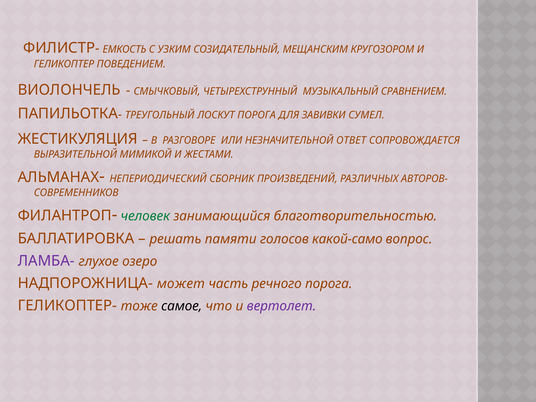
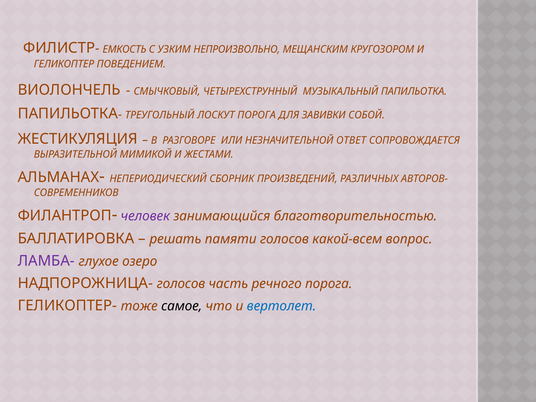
СОЗИДАТЕЛЬНЫЙ: СОЗИДАТЕЛЬНЫЙ -> НЕПРОИЗВОЛЬНО (237, 49)
МУЗЫКАЛЬНЫЙ СРАВНЕНИЕМ: СРАВНЕНИЕМ -> ПАПИЛЬОТКА (414, 91)
СУМЕЛ: СУМЕЛ -> СОБОЙ (367, 115)
человек colour: green -> purple (145, 216)
какой-само: какой-само -> какой-всем (347, 239)
НАДПОРОЖНИЦА- может: может -> голосов (181, 284)
вертолет colour: purple -> blue (281, 306)
